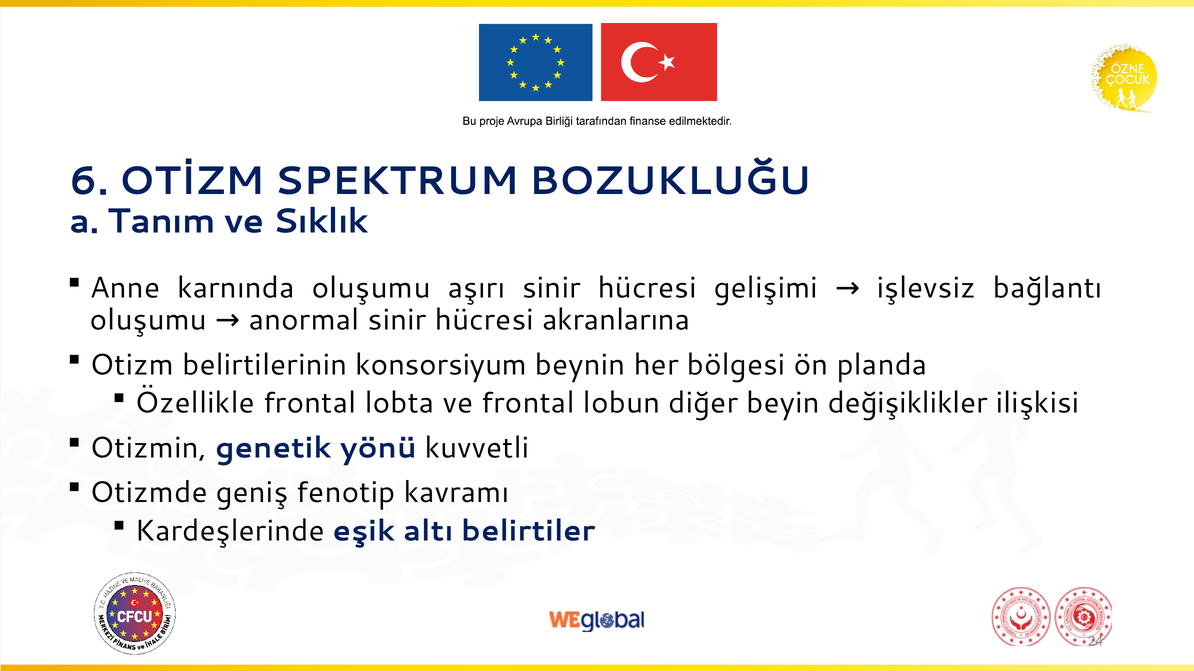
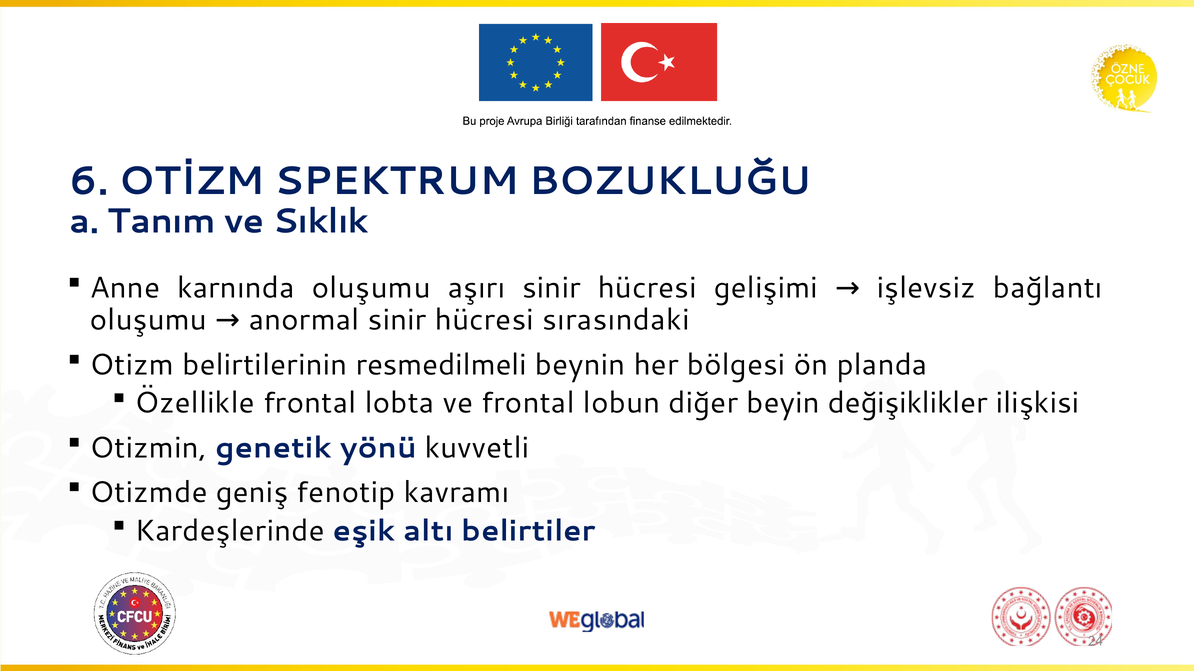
akranlarına: akranlarına -> sırasındaki (616, 320)
konsorsiyum: konsorsiyum -> resmedilmeli (441, 365)
